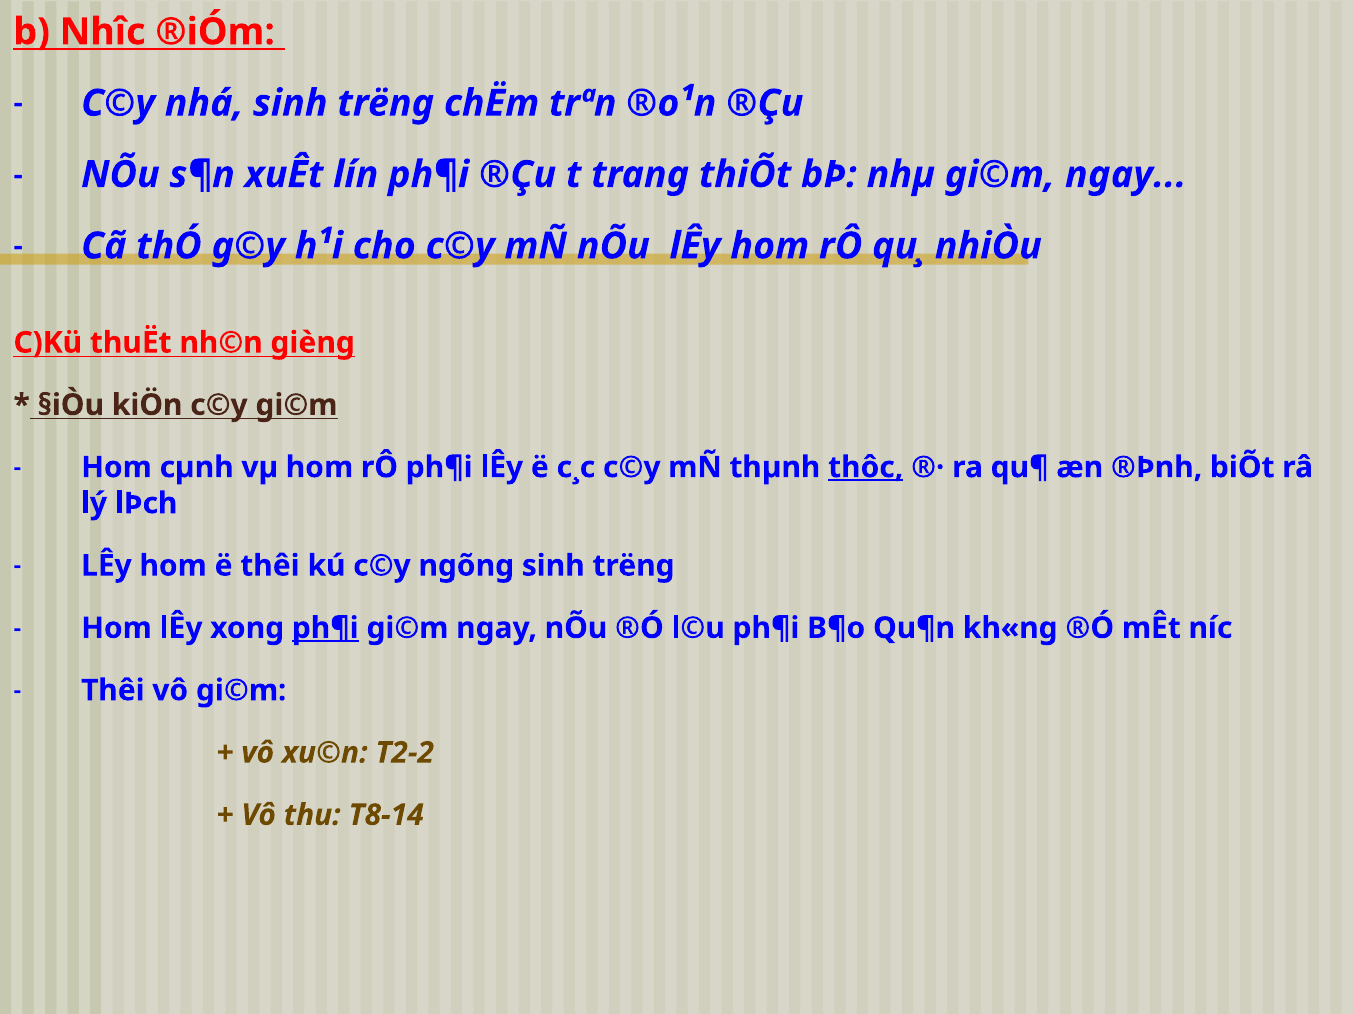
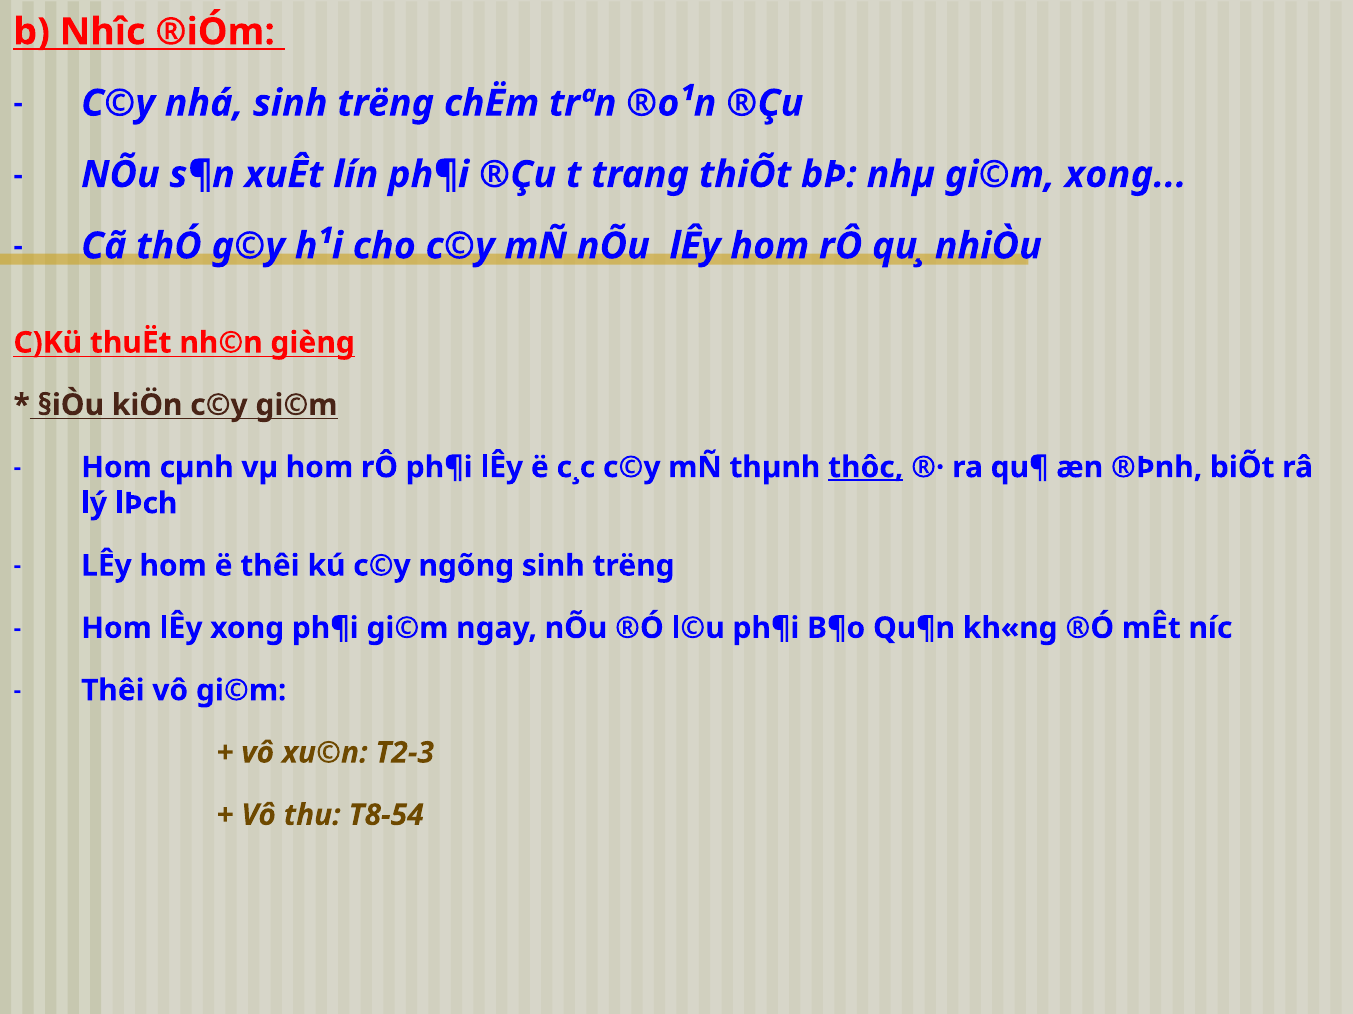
nhµ gi©m ngay: ngay -> xong (1126, 175)
ph¶i underline: present -> none (325, 628)
T2-2: T2-2 -> T2-3 (405, 753)
T8-14: T8-14 -> T8-54 (386, 816)
